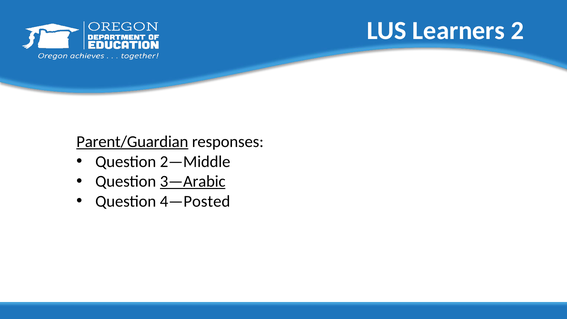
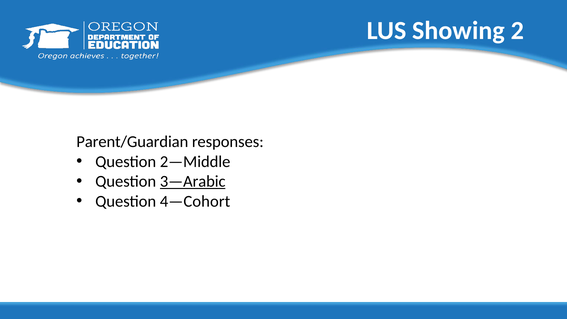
Learners: Learners -> Showing (459, 31)
Parent/Guardian underline: present -> none (132, 142)
4—Posted: 4—Posted -> 4—Cohort (195, 201)
